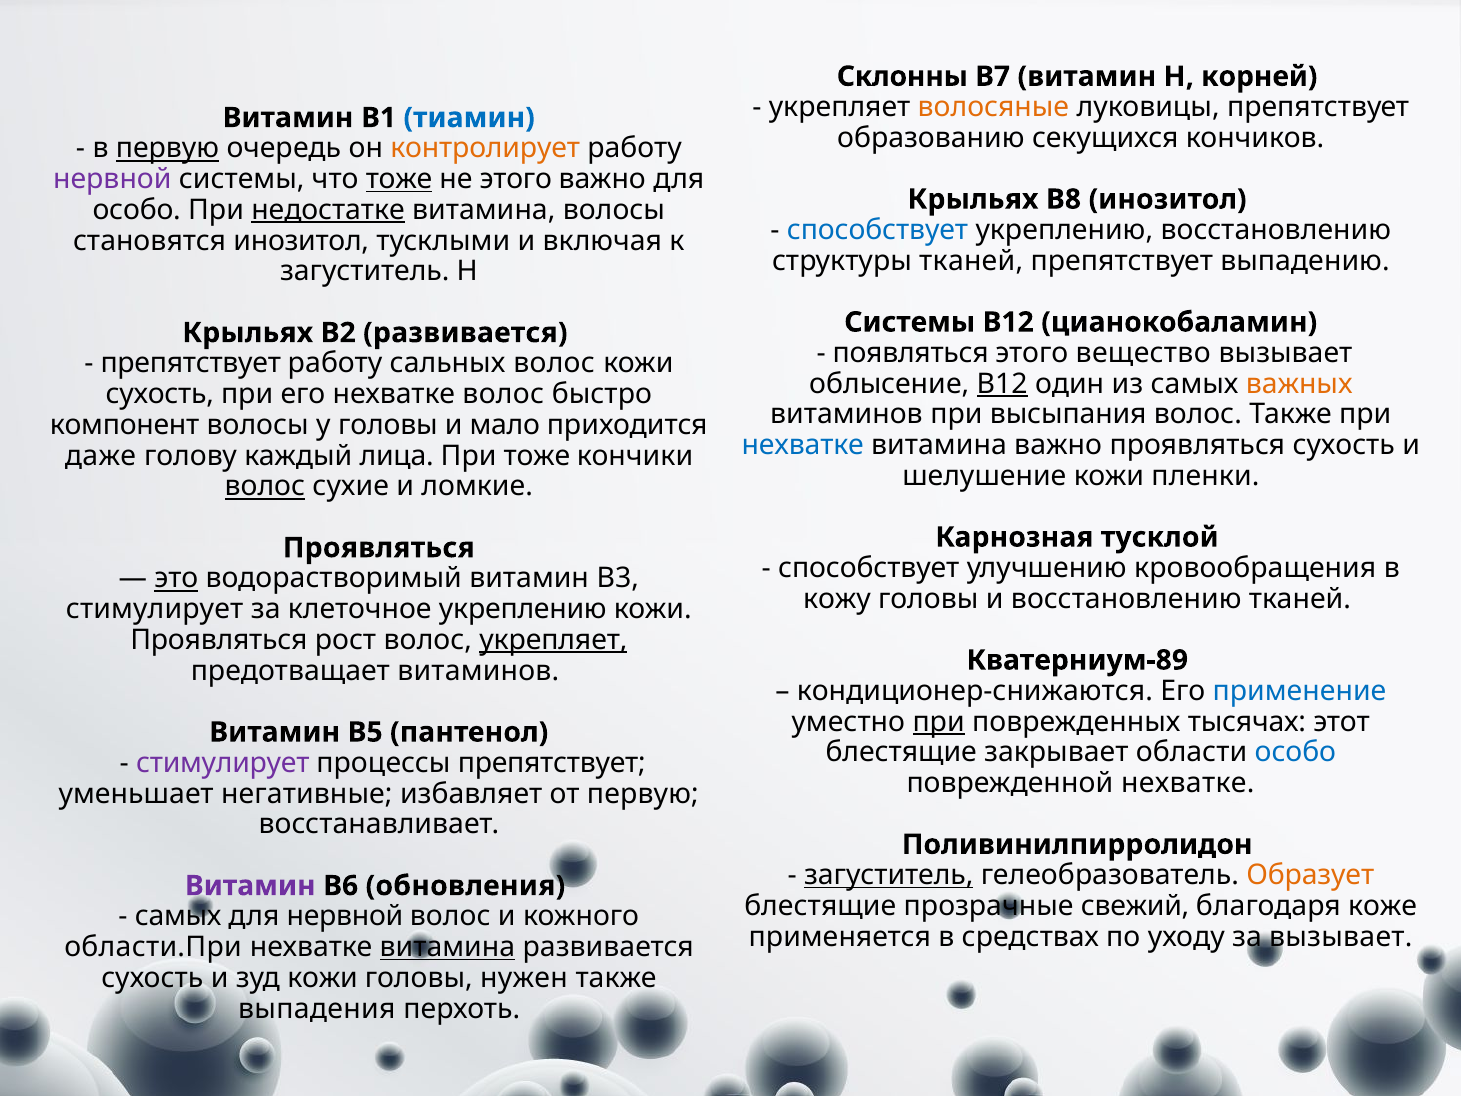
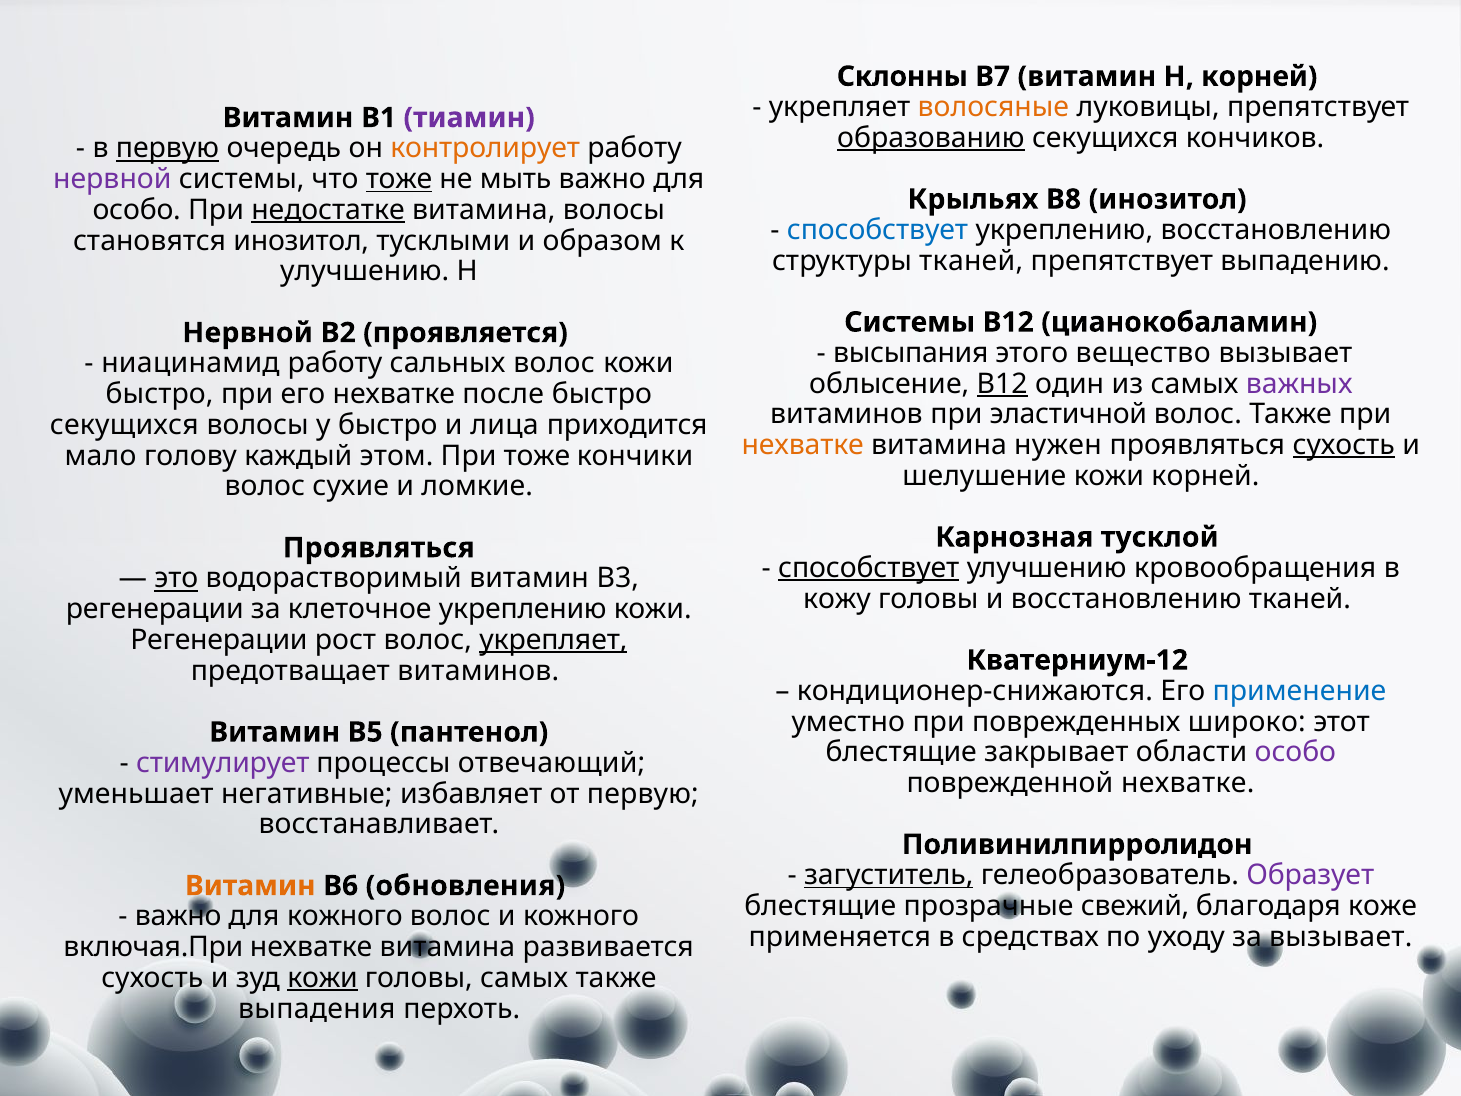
тиамин colour: blue -> purple (469, 118)
образованию underline: none -> present (931, 138)
не этого: этого -> мыть (516, 179)
включая: включая -> образом (602, 241)
загуститель: загуститель -> улучшению (365, 271)
Крыльях: Крыльях -> Нервной (248, 333)
В2 развивается: развивается -> проявляется (465, 333)
появляться: появляться -> высыпания (911, 353)
препятствует: препятствует -> ниацинамид (190, 363)
важных colour: orange -> purple (1299, 384)
сухость: сухость -> быстро (160, 394)
нехватке волос: волос -> после (503, 394)
высыпания: высыпания -> эластичной (1068, 414)
компонент: компонент -> секущихся (124, 425)
у головы: головы -> быстро (388, 425)
мало: мало -> лица (505, 425)
нехватке colour: blue -> orange (803, 445)
витамина важно: важно -> нужен (1058, 445)
сухость underline: none -> present (1344, 445)
даже: даже -> мало (100, 456)
лица: лица -> этом (397, 456)
кожи пленки: пленки -> корней (1205, 476)
волос underline: present -> none (265, 486)
способствует underline: none -> present (869, 568)
стимулирует: стимулирует -> регенерации (155, 609)
Проявляться: Проявляться -> Регенерации (219, 640)
Кватерниум-89: Кватерниум-89 -> Кватерниум-12 (1077, 660)
при underline: present -> none (939, 721)
тысячах: тысячах -> широко (1247, 721)
особо colour: blue -> purple (1295, 752)
процессы препятствует: препятствует -> отвечающий (552, 763)
Образует colour: orange -> purple (1310, 875)
Витамин colour: purple -> orange (250, 886)
самых: самых -> важно (178, 916)
для нервной: нервной -> кожного (345, 916)
области.При: области.При -> включая.При (153, 947)
витамина underline: present -> none (447, 947)
кожи underline: none -> present (323, 978)
головы нужен: нужен -> самых (524, 978)
